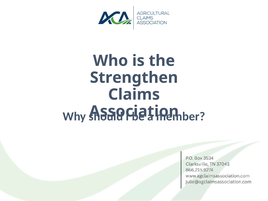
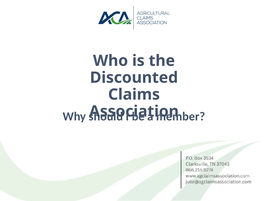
Strengthen: Strengthen -> Discounted (134, 78)
